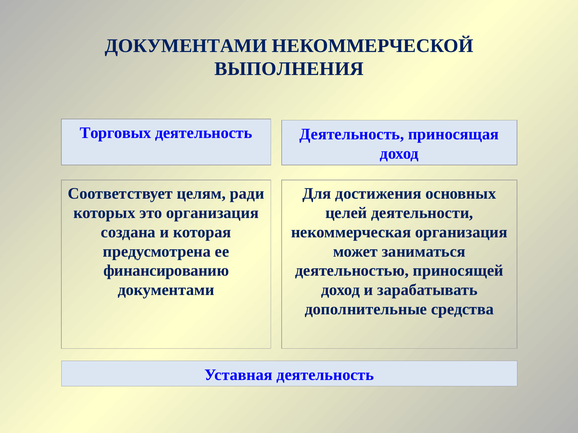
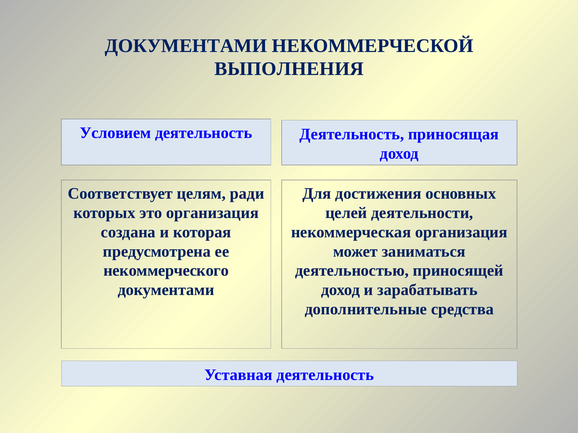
Торговых: Торговых -> Условием (115, 133)
финансированию: финансированию -> некоммерческого (166, 271)
